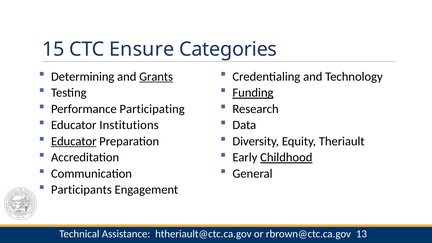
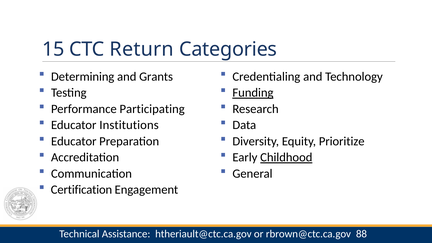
Ensure: Ensure -> Return (142, 49)
Grants underline: present -> none (156, 77)
Educator underline: present -> none (74, 141)
Theriault: Theriault -> Prioritize (342, 141)
Participants: Participants -> Certification (81, 190)
13: 13 -> 88 (361, 234)
